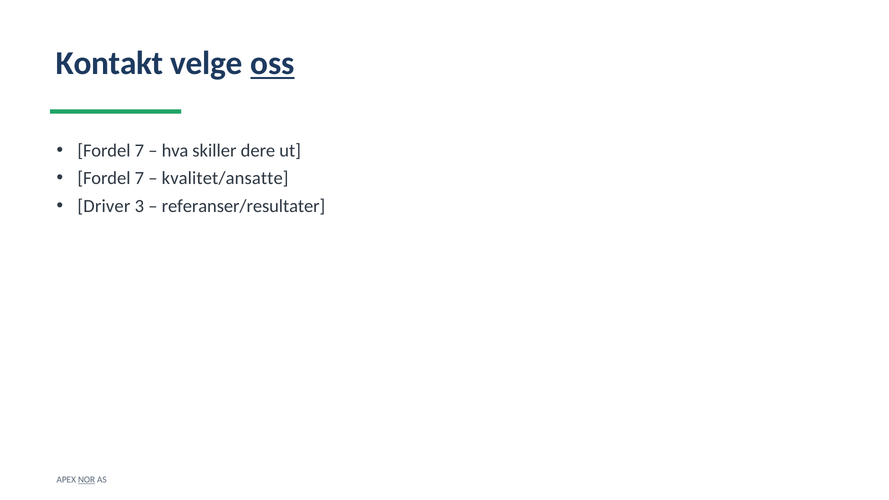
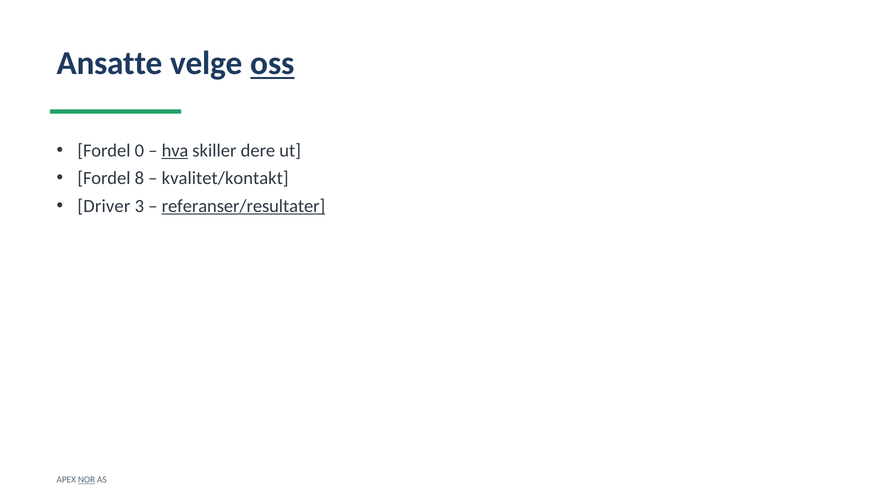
Kontakt: Kontakt -> Ansatte (110, 63)
7: 7 -> 0 (139, 151)
hva underline: none -> present (175, 151)
7: 7 -> 8 (139, 178)
kvalitet/ansatte: kvalitet/ansatte -> kvalitet/kontakt (225, 178)
referanser/resultater underline: none -> present (243, 206)
